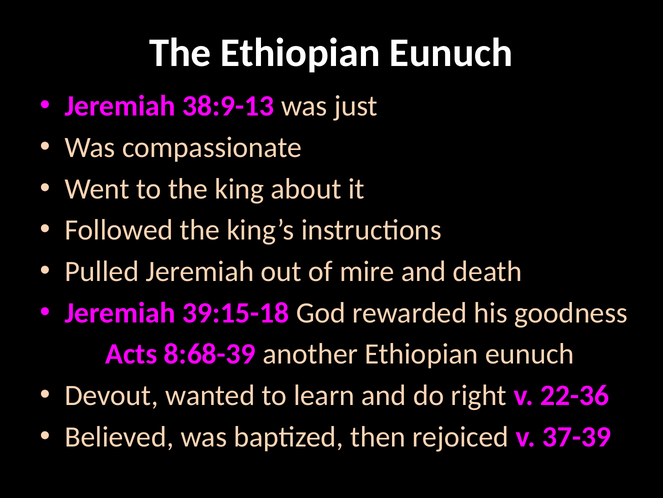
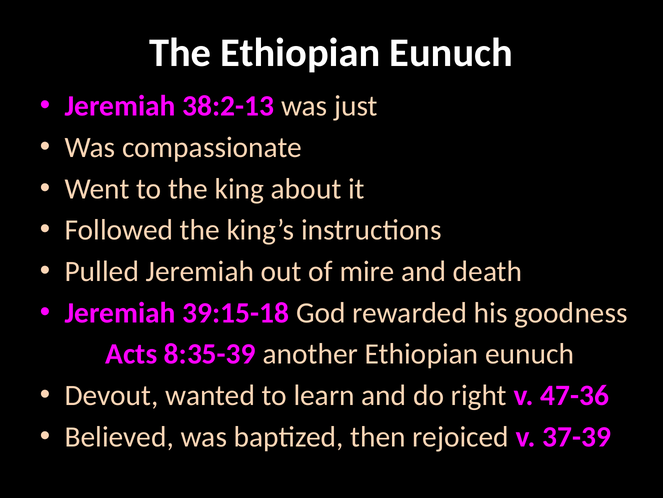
38:9-13: 38:9-13 -> 38:2-13 (228, 106)
8:68-39: 8:68-39 -> 8:35-39 (210, 354)
22-36: 22-36 -> 47-36 (575, 395)
